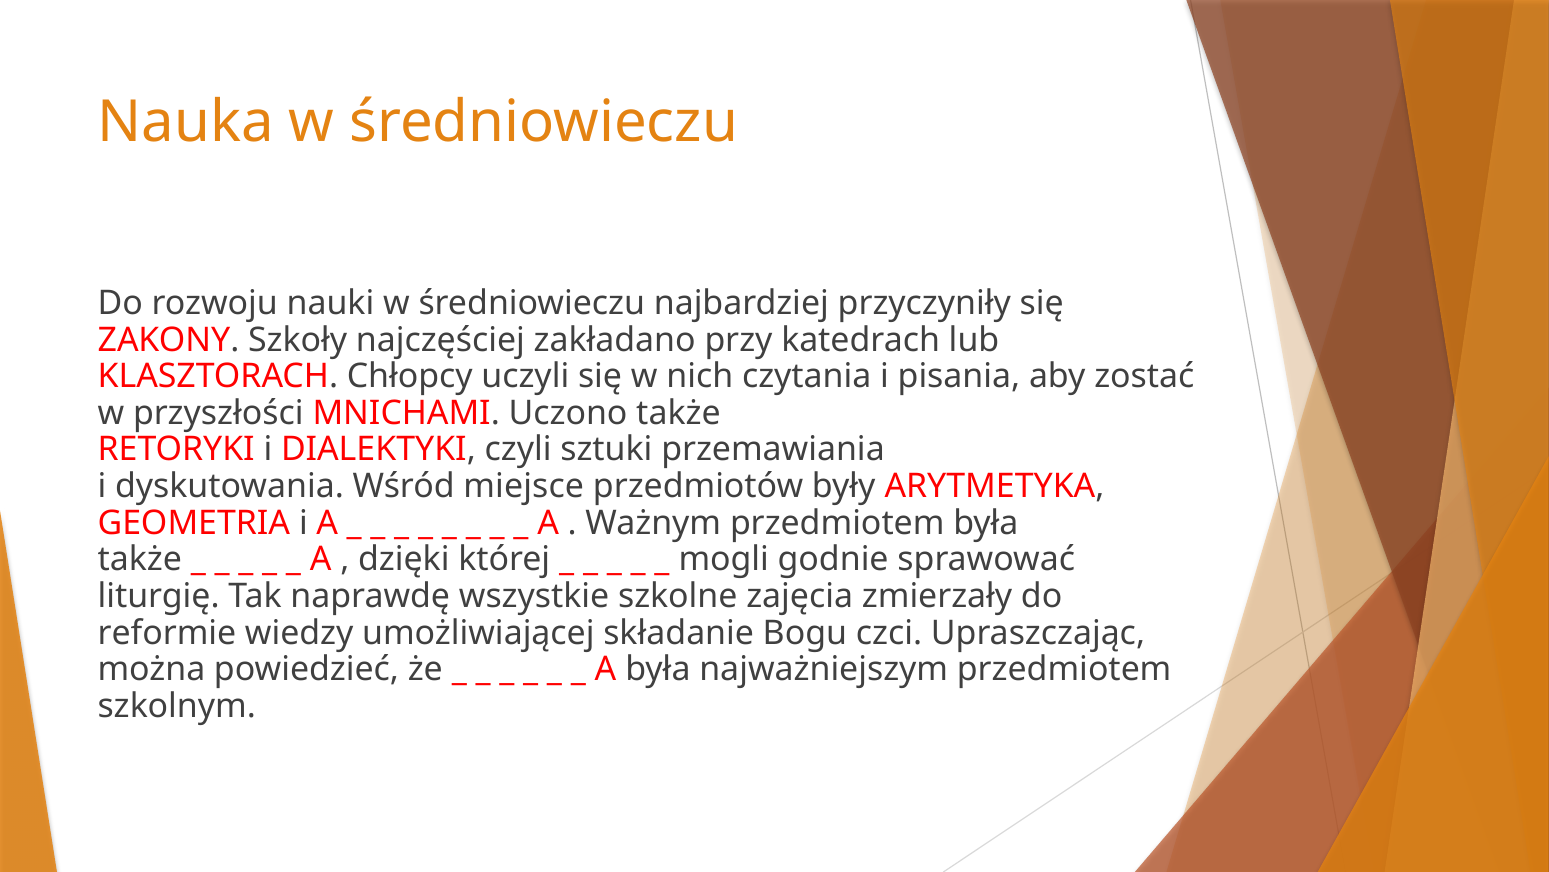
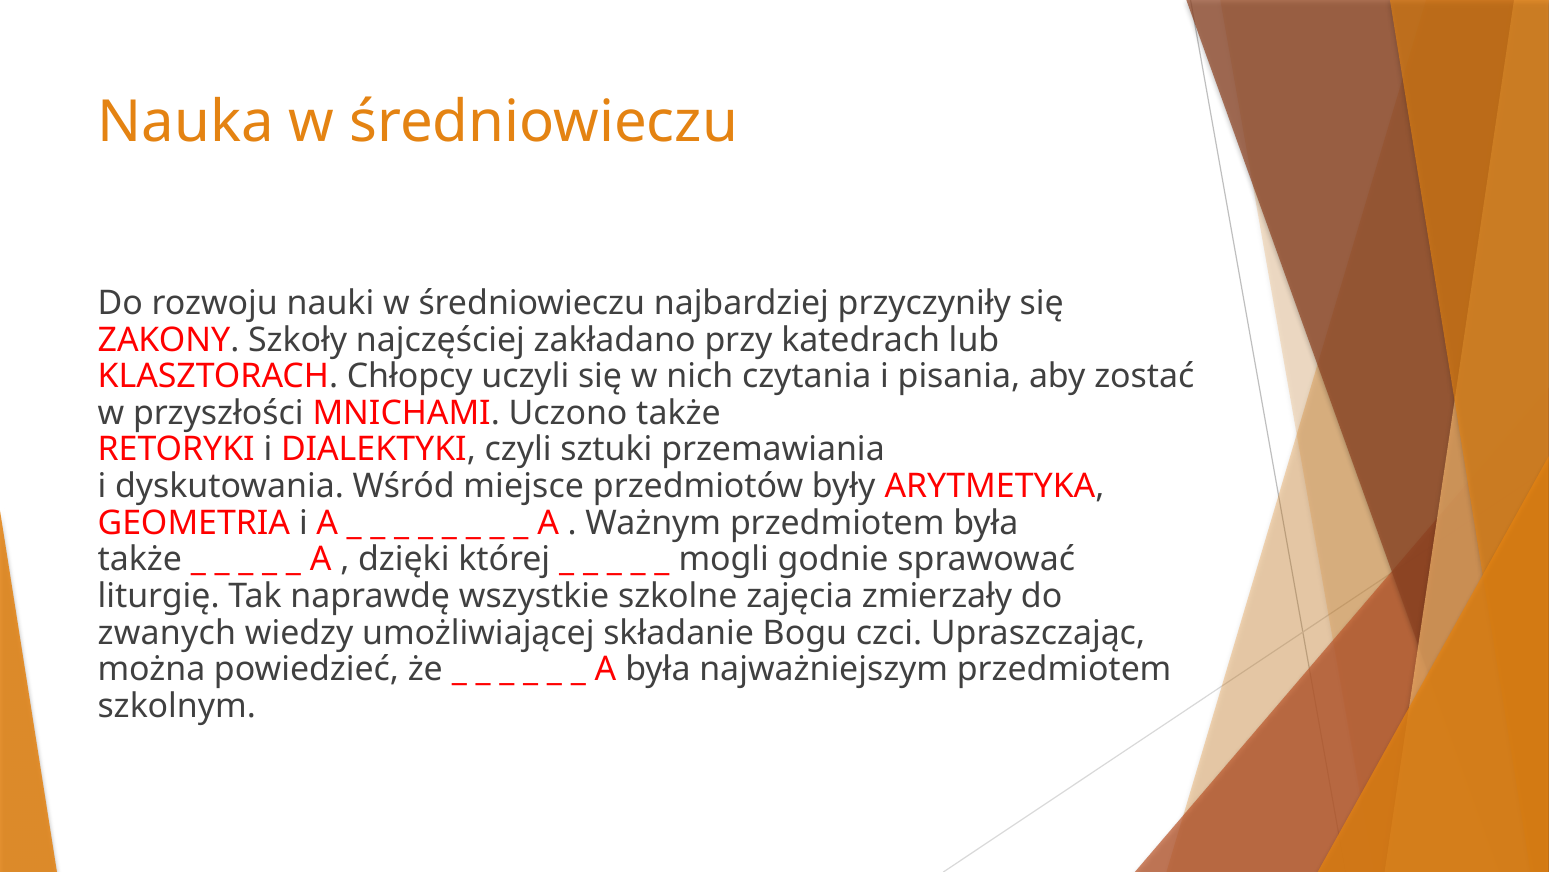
reformie: reformie -> zwanych (167, 632)
